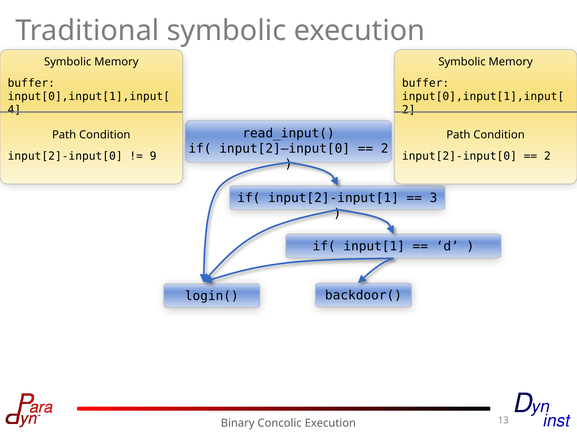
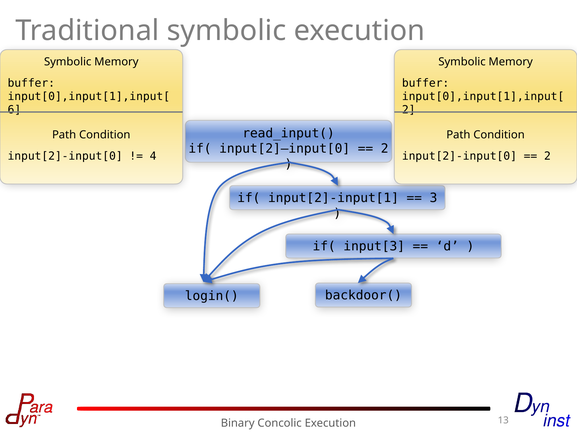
4: 4 -> 6 (14, 110)
9: 9 -> 4 (153, 156)
input[1: input[1 -> input[3 (374, 247)
